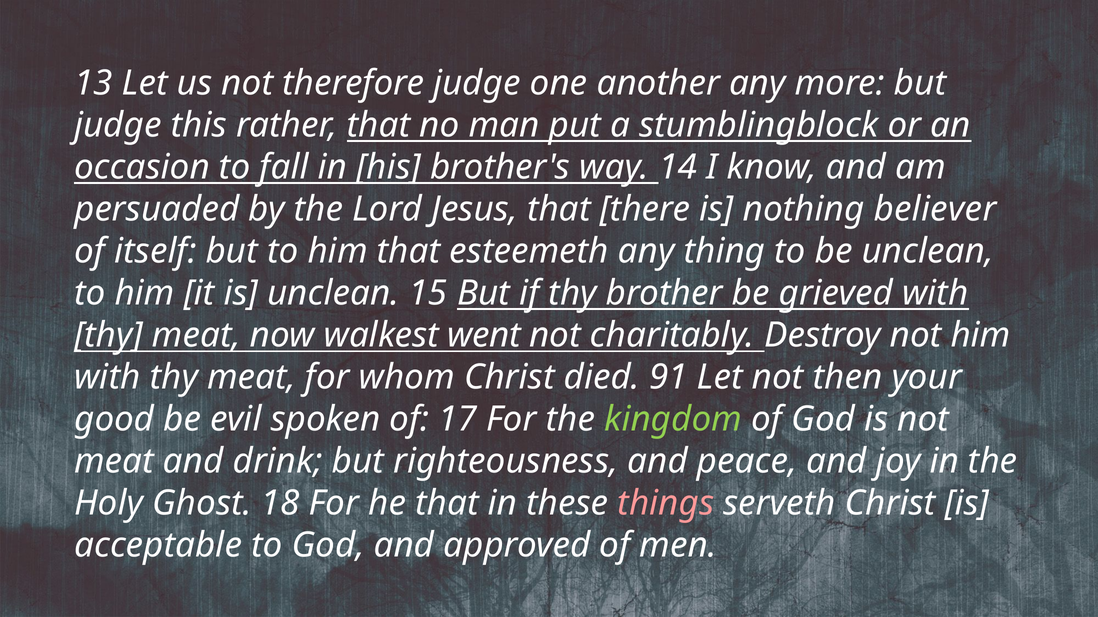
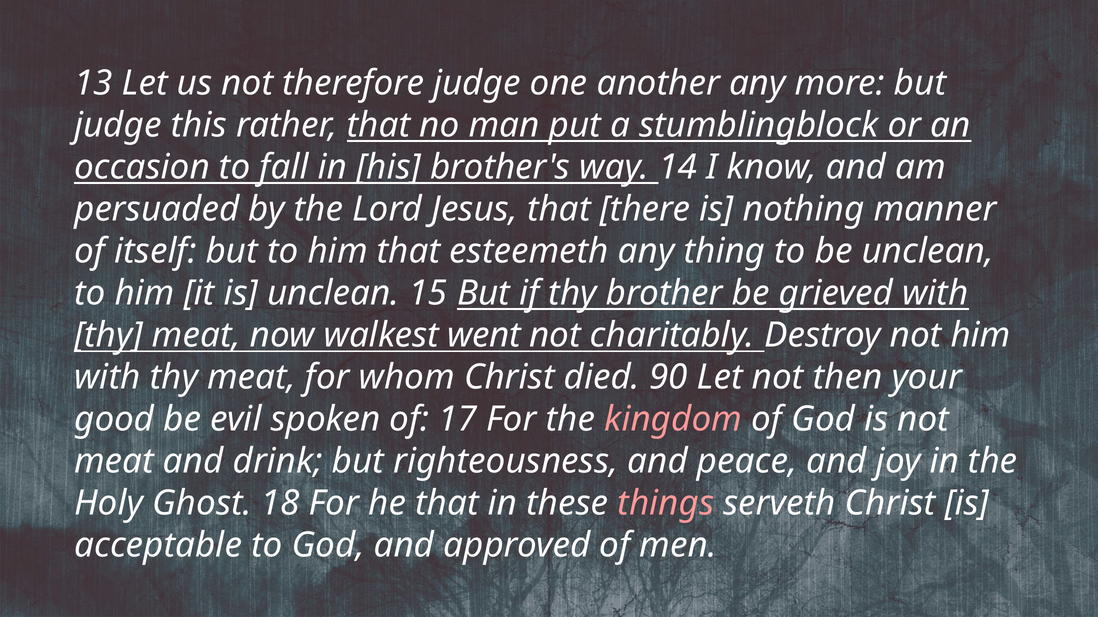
believer: believer -> manner (935, 209)
91: 91 -> 90 (668, 378)
kingdom colour: light green -> pink (673, 420)
